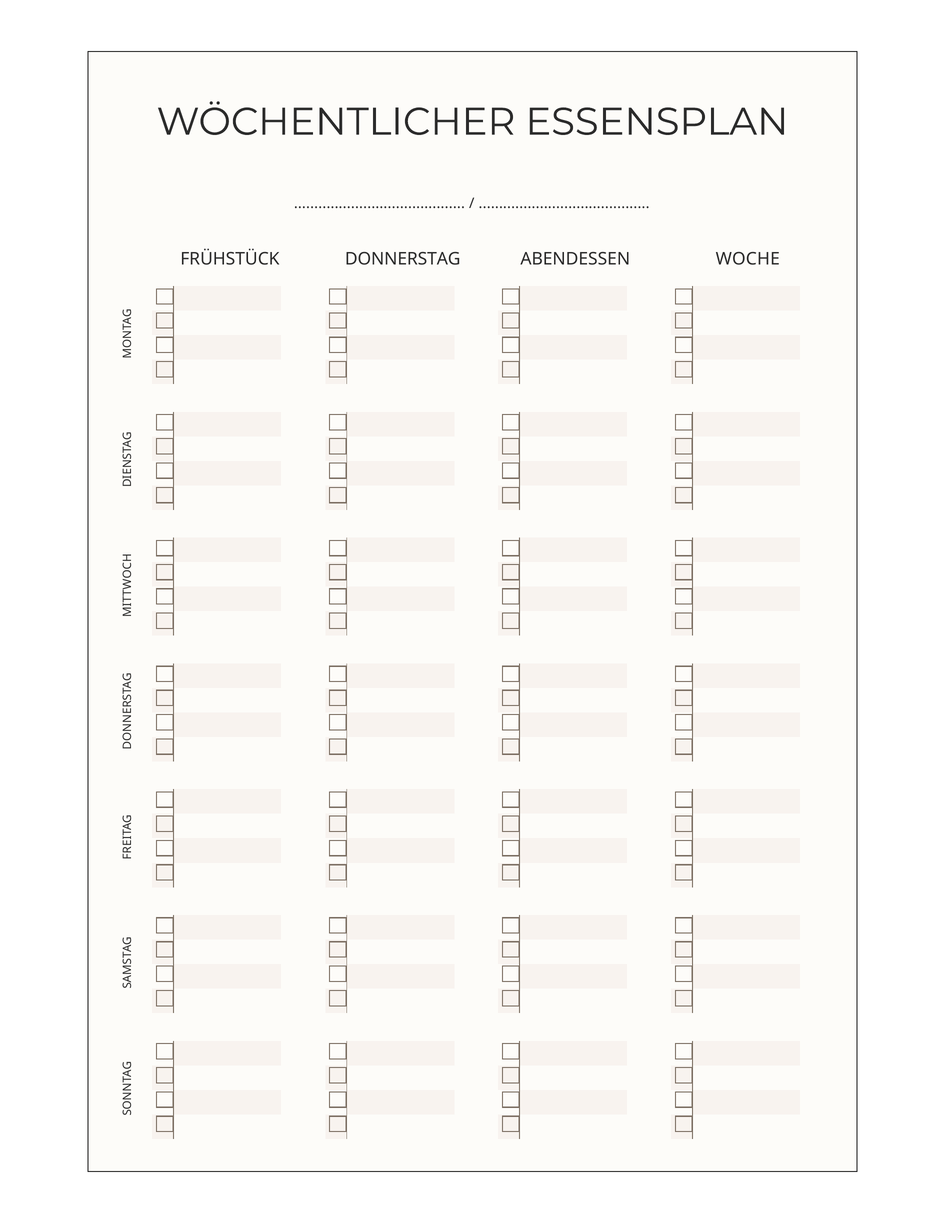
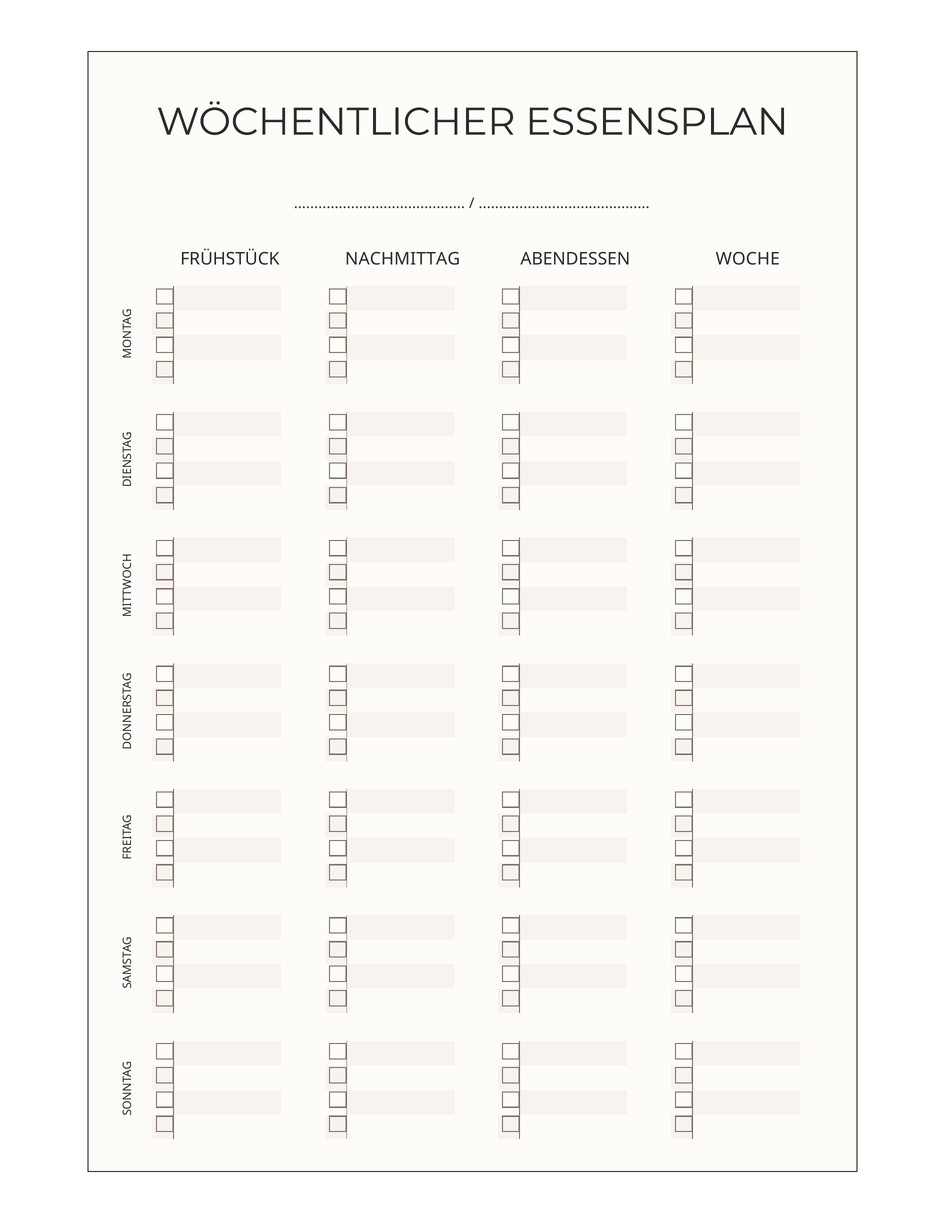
DONNERSTAG: DONNERSTAG -> NACHMITTAG (403, 259)
